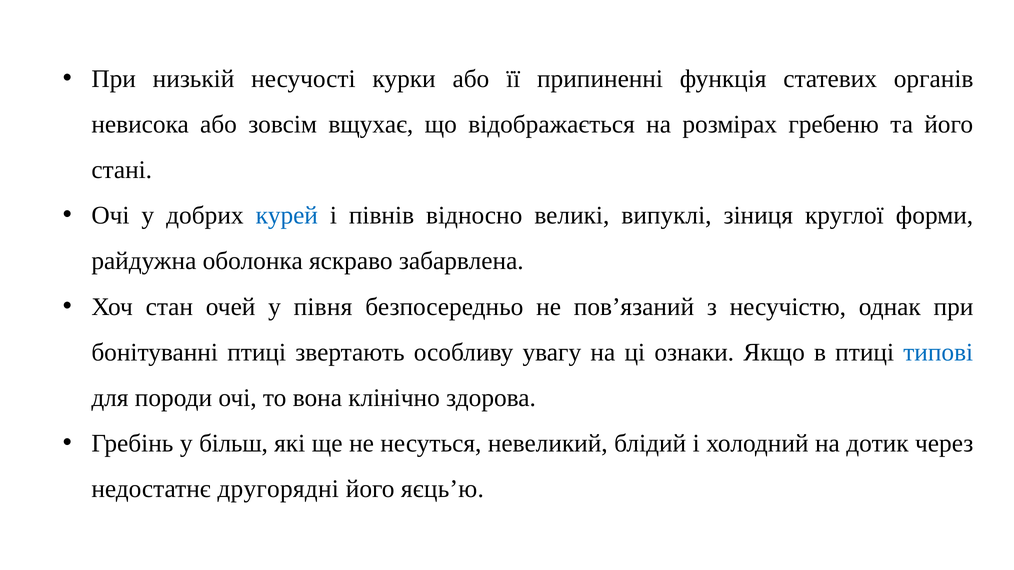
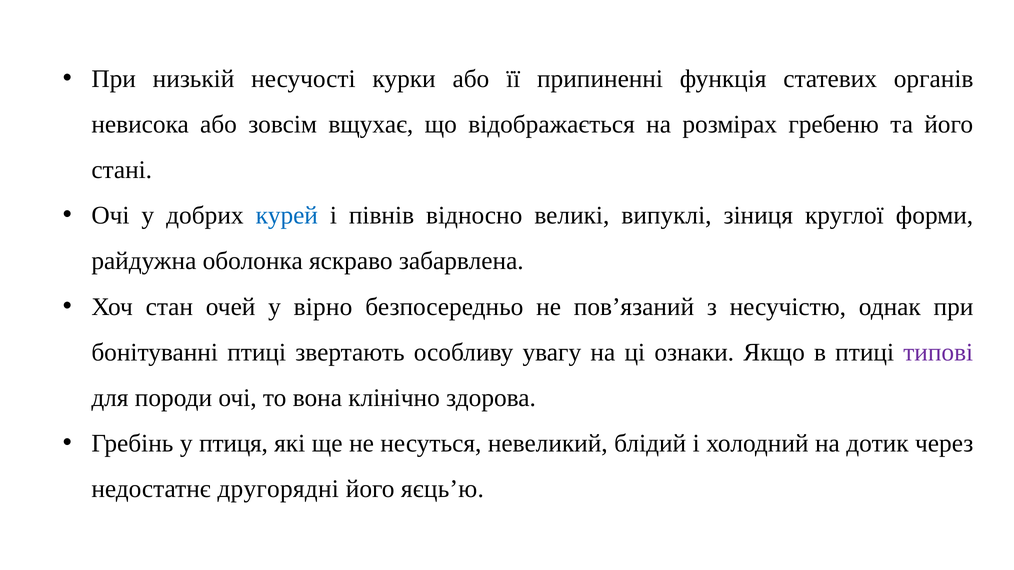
півня: півня -> вірно (323, 307)
типові colour: blue -> purple (938, 353)
більш: більш -> птиця (234, 444)
